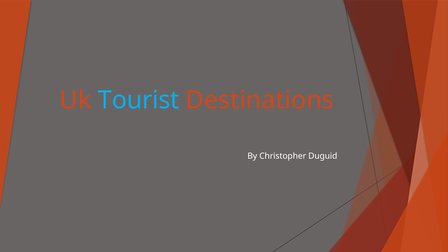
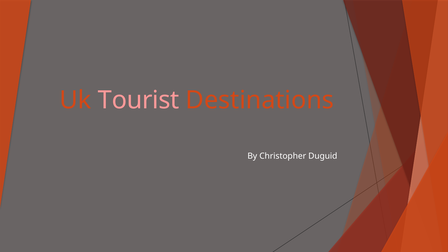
Tourist colour: light blue -> pink (139, 100)
